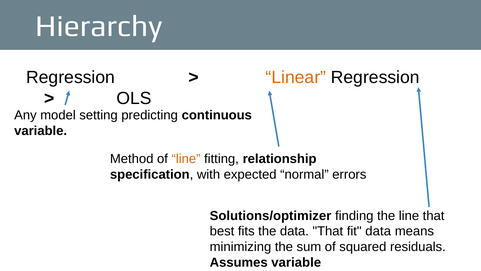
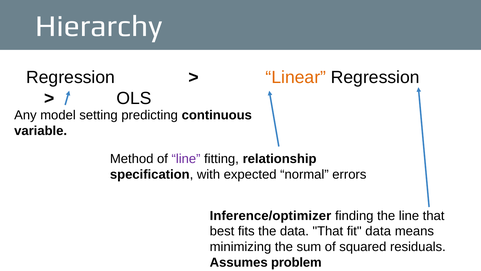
line colour: orange -> purple (186, 159)
Solutions/optimizer: Solutions/optimizer -> Inference/optimizer (270, 215)
Assumes variable: variable -> problem (296, 262)
